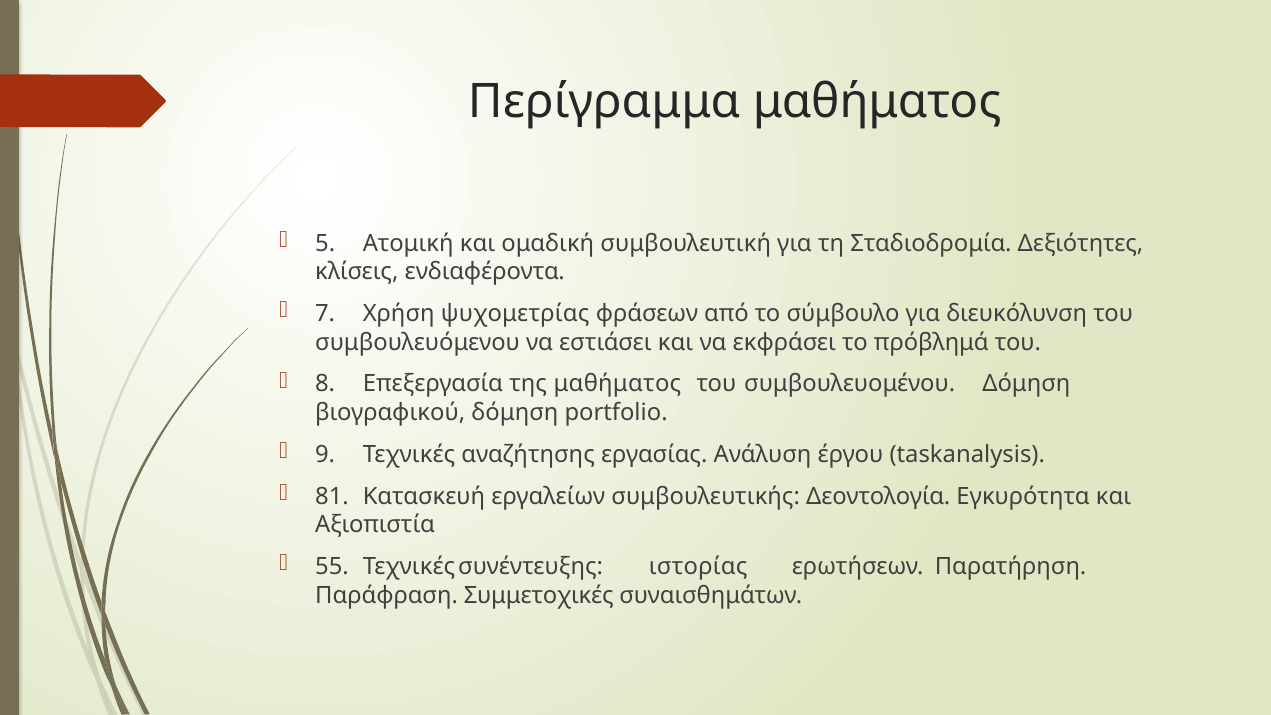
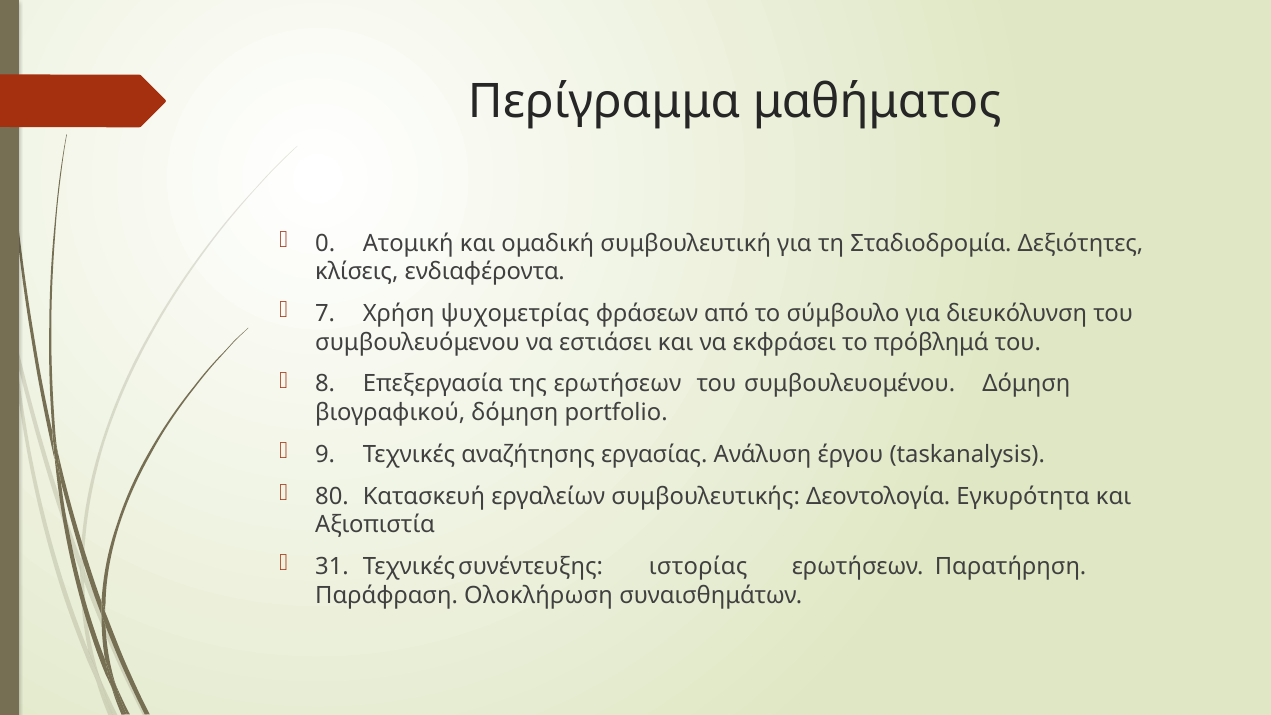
5: 5 -> 0 (325, 243)
της μαθήματος: μαθήματος -> ερωτήσεων (618, 384)
81: 81 -> 80 (332, 496)
55: 55 -> 31 (332, 567)
Συμμετοχικές: Συμμετοχικές -> Ολοκλήρωση (539, 595)
